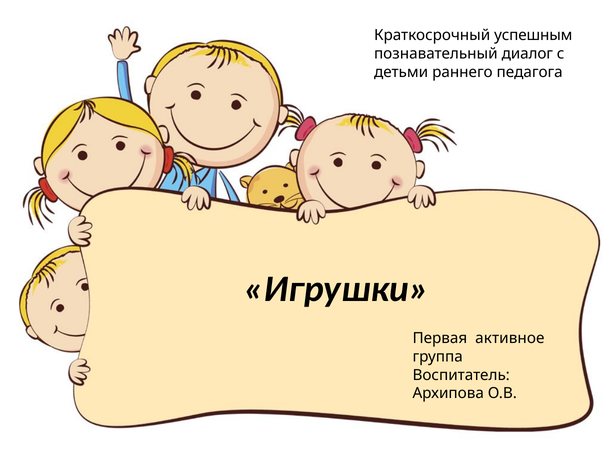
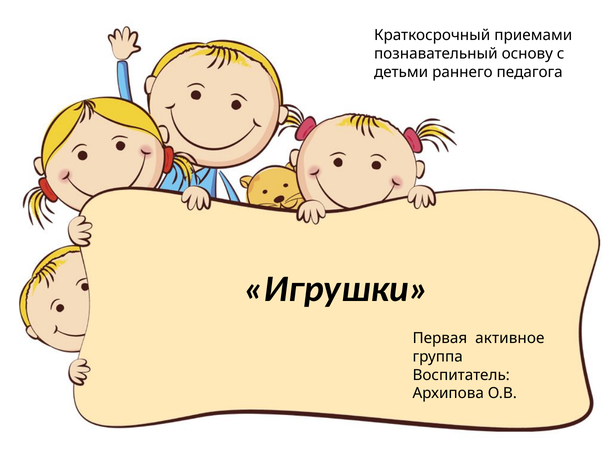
успешным: успешным -> приемами (533, 35)
диалог: диалог -> основу (527, 54)
